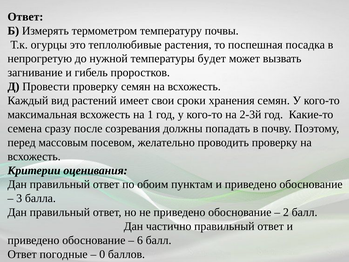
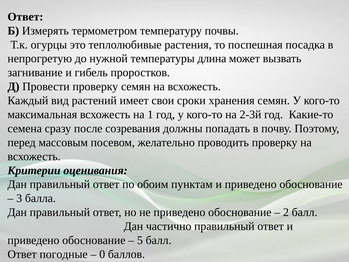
будет: будет -> длина (212, 59)
6: 6 -> 5 (140, 240)
